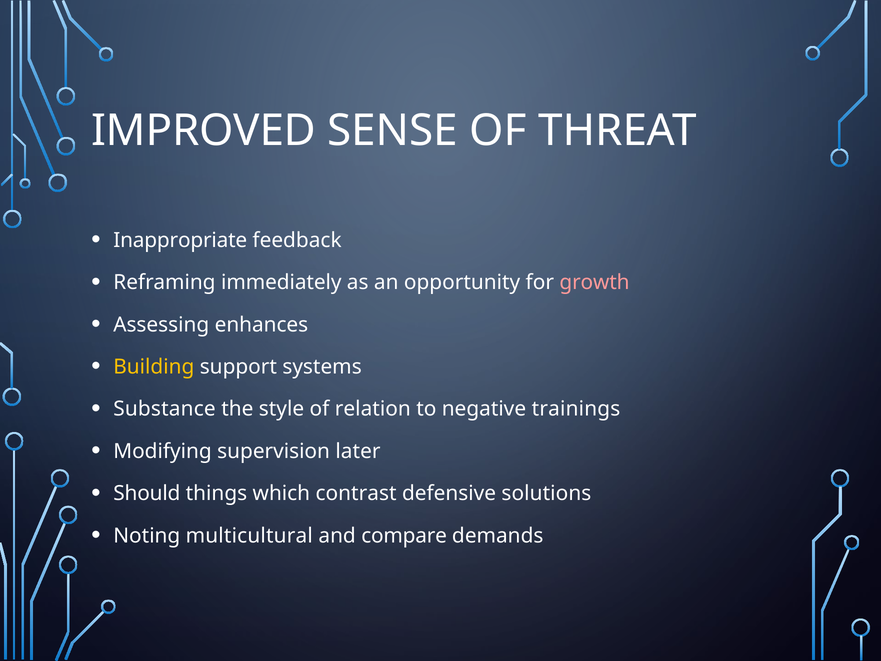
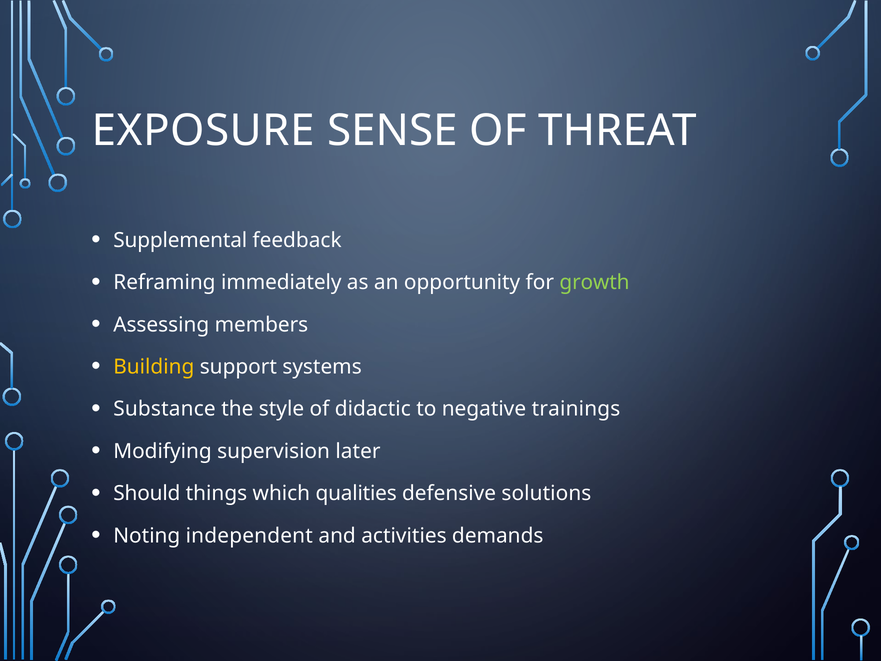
IMPROVED: IMPROVED -> EXPOSURE (203, 131)
Inappropriate: Inappropriate -> Supplemental (180, 240)
growth colour: pink -> light green (595, 282)
enhances: enhances -> members (261, 325)
relation: relation -> didactic (373, 409)
contrast: contrast -> qualities (356, 493)
multicultural: multicultural -> independent (249, 536)
compare: compare -> activities (404, 536)
